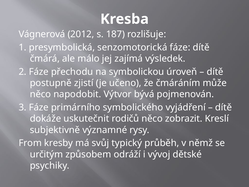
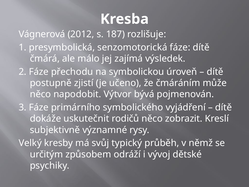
From: From -> Velký (30, 143)
